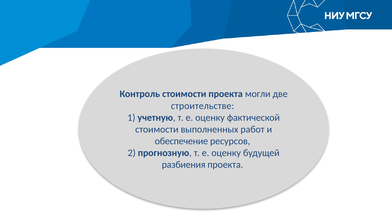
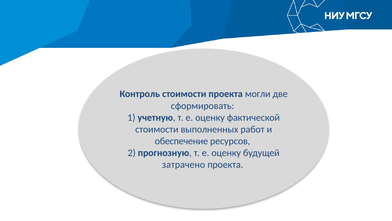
строительстве: строительстве -> сформировать (203, 106)
разбиения: разбиения -> затрачено (184, 164)
